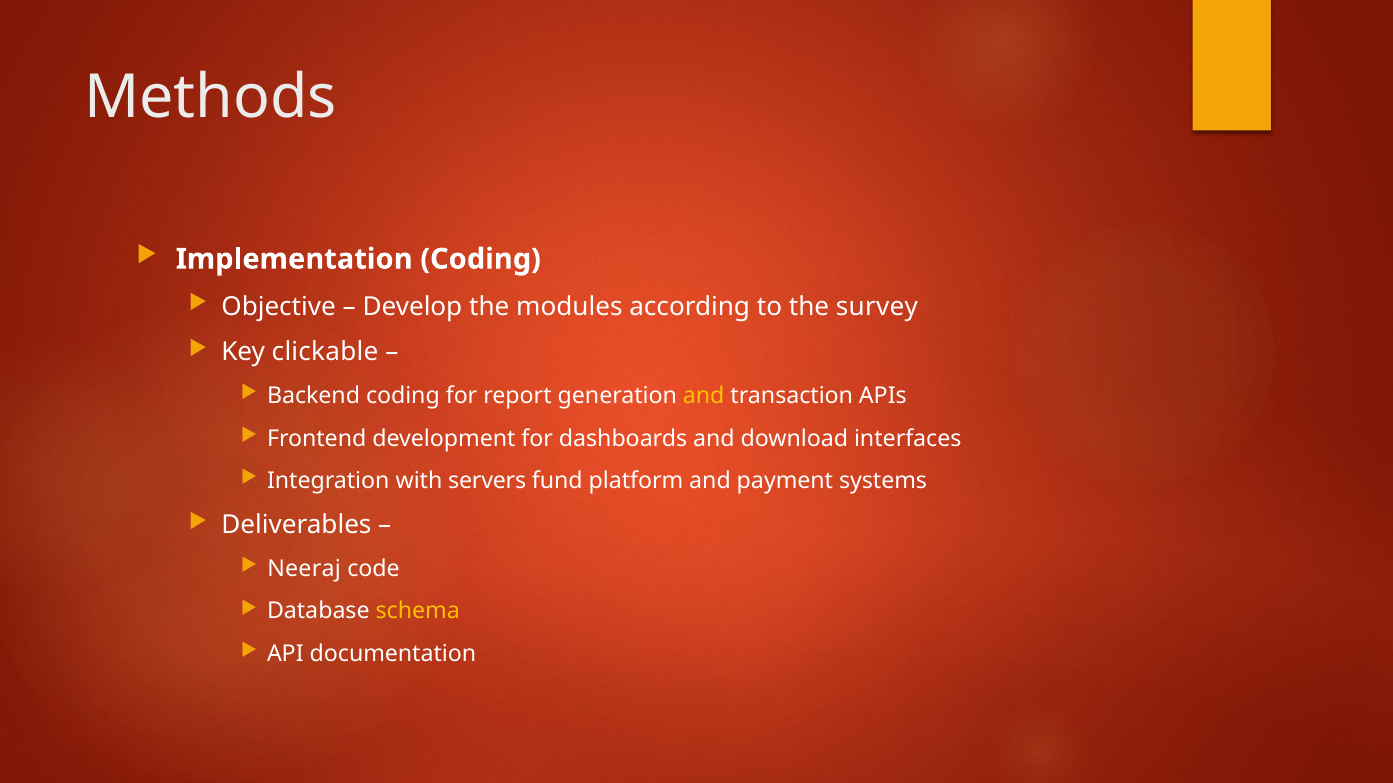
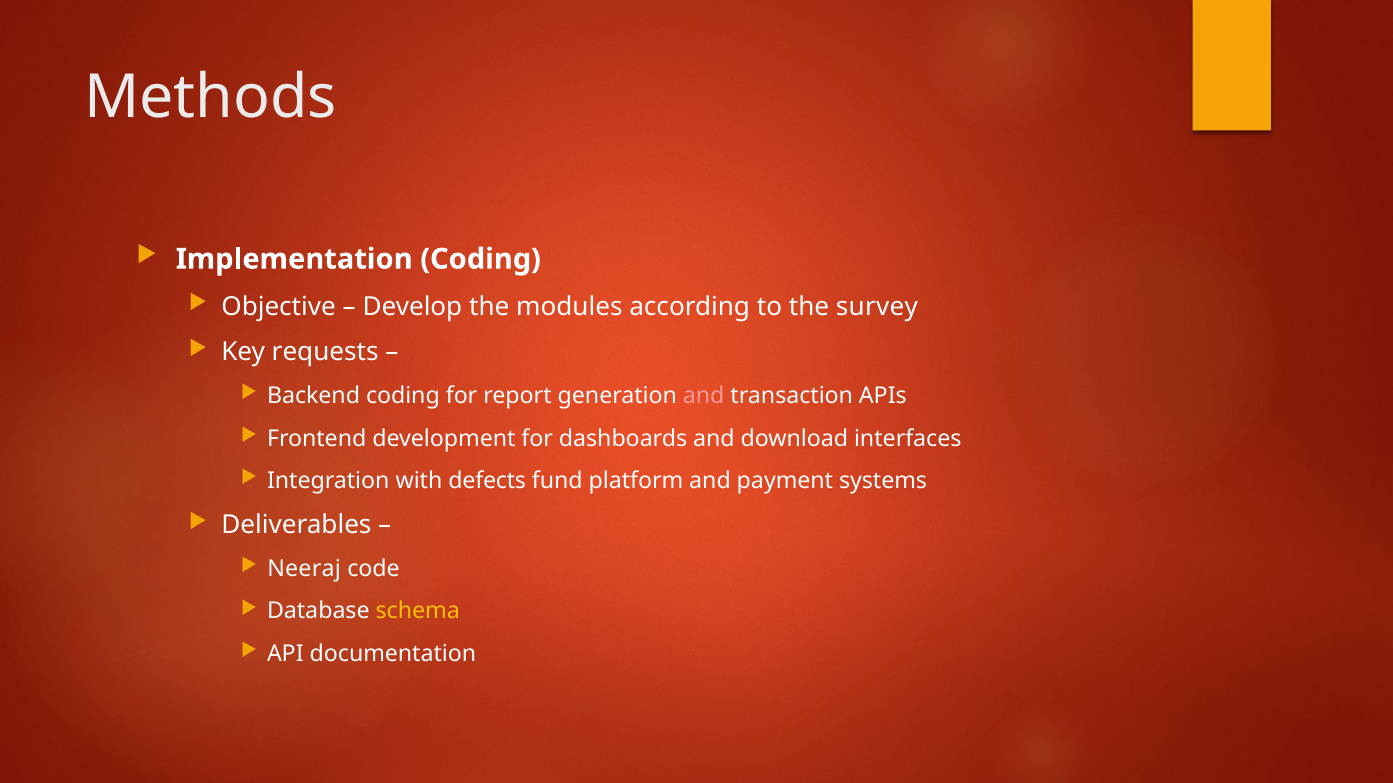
clickable: clickable -> requests (325, 353)
and colour: yellow -> pink (704, 396)
servers: servers -> defects (487, 481)
